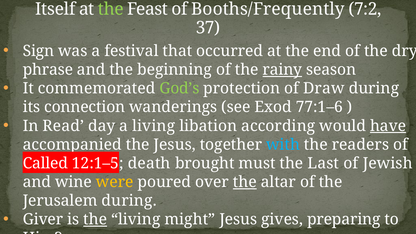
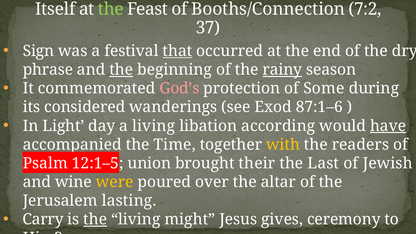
Booths/Frequently: Booths/Frequently -> Booths/Connection (268, 9)
that underline: none -> present (177, 51)
the underline: none -> present (121, 70)
God’s colour: light green -> pink (179, 88)
Draw: Draw -> Some (324, 88)
connection: connection -> considered (85, 107)
77:1–6: 77:1–6 -> 87:1–6 (319, 107)
In Read: Read -> Light (63, 126)
the Jesus: Jesus -> Time (175, 145)
with colour: light blue -> yellow (283, 145)
Called: Called -> Psalm (45, 163)
death: death -> union (149, 163)
must: must -> their (257, 163)
the underline: present -> none (245, 182)
Jerusalem during: during -> lasting (129, 201)
Giver: Giver -> Carry (43, 219)
preparing: preparing -> ceremony (344, 219)
